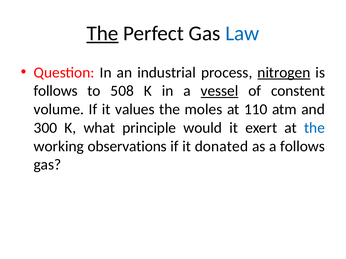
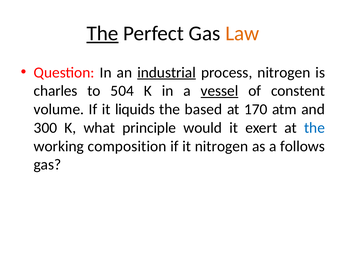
Law colour: blue -> orange (242, 33)
industrial underline: none -> present (167, 73)
nitrogen underline: present -> none (284, 73)
follows: follows -> charles (56, 91)
508: 508 -> 504 (122, 91)
values: values -> liquids (135, 110)
moles: moles -> based (203, 110)
110: 110 -> 170 (256, 110)
observations: observations -> composition (127, 146)
it donated: donated -> nitrogen (221, 146)
